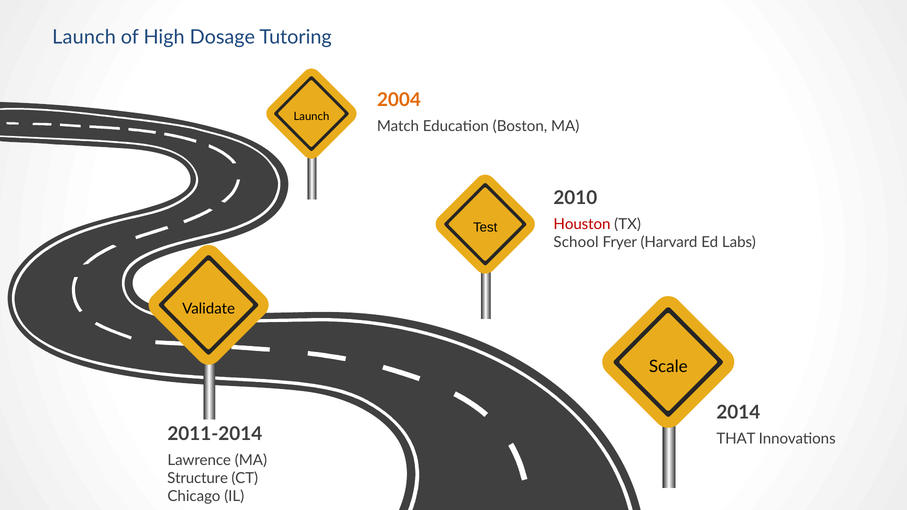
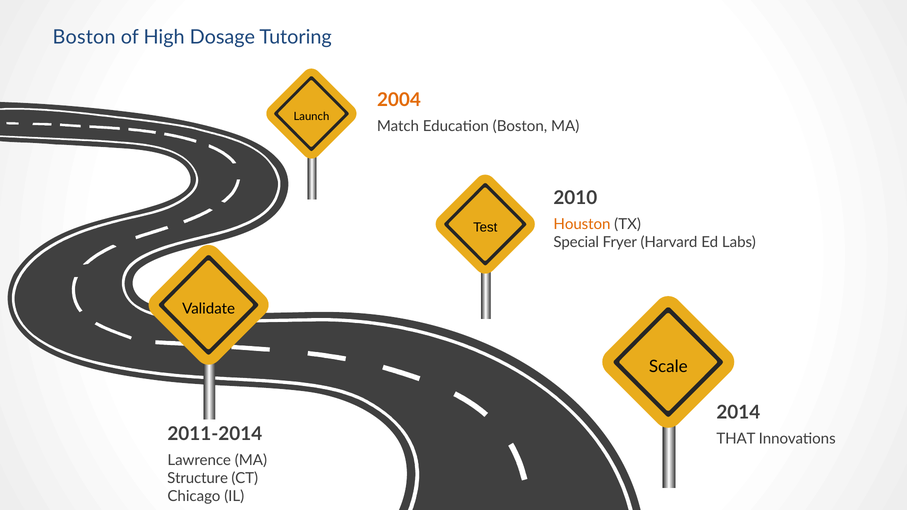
Launch: Launch -> Boston (84, 37)
Houston colour: red -> orange (582, 224)
School: School -> Special (576, 243)
